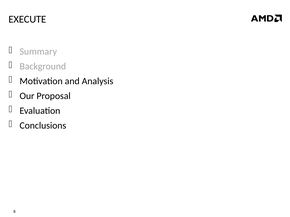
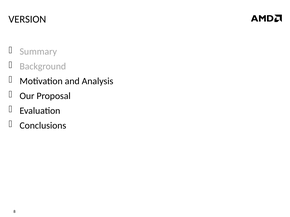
EXECUTE: EXECUTE -> VERSION (27, 19)
